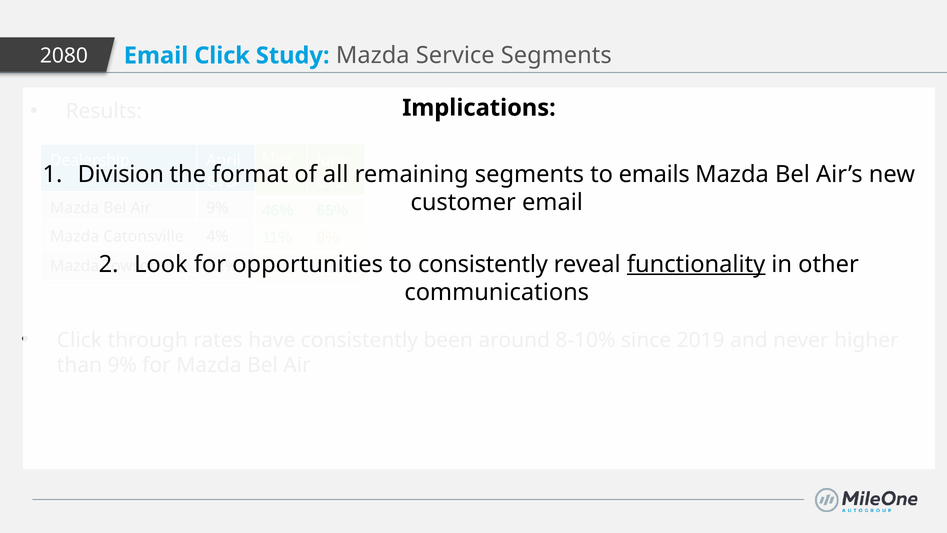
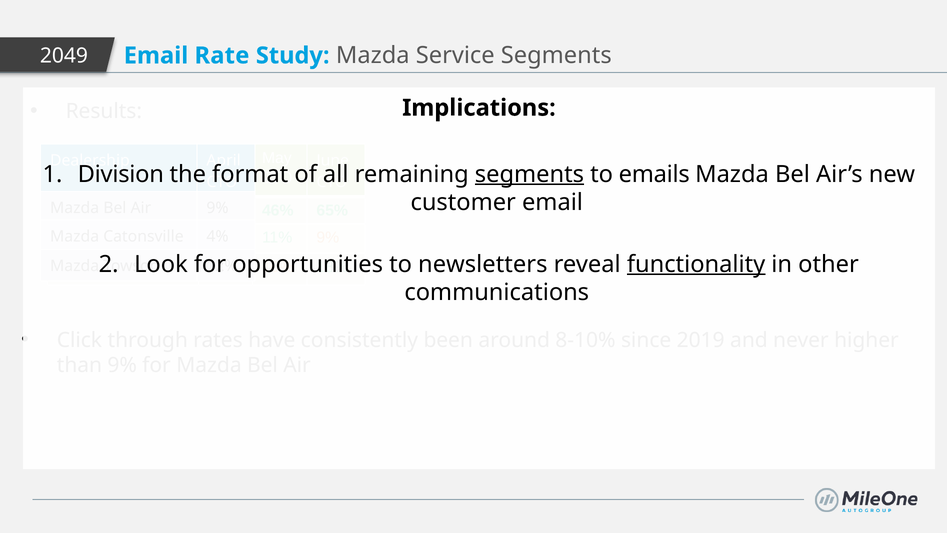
2080: 2080 -> 2049 (64, 56)
Email Click: Click -> Rate (222, 56)
segments underline: none -> present (529, 174)
to consistently: consistently -> newsletters (483, 264)
